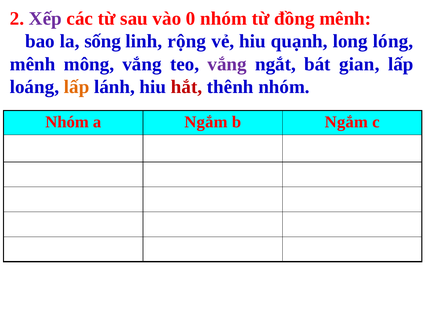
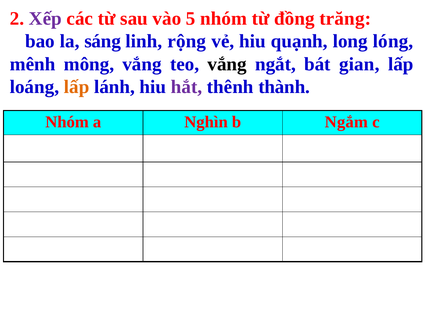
0: 0 -> 5 (191, 18)
đồng mênh: mênh -> trăng (345, 18)
sống: sống -> sáng (103, 41)
vắng colour: purple -> black (227, 64)
hắt colour: red -> purple (187, 87)
thênh nhóm: nhóm -> thành (284, 87)
a Ngắm: Ngắm -> Nghìn (206, 122)
